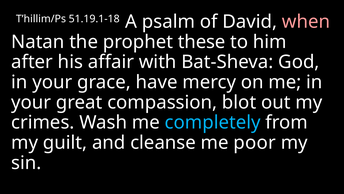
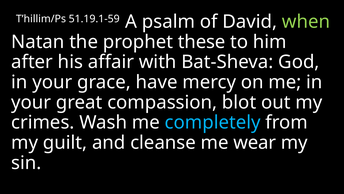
51.19.1-18: 51.19.1-18 -> 51.19.1-59 (94, 19)
when colour: pink -> light green (306, 22)
poor: poor -> wear (255, 142)
